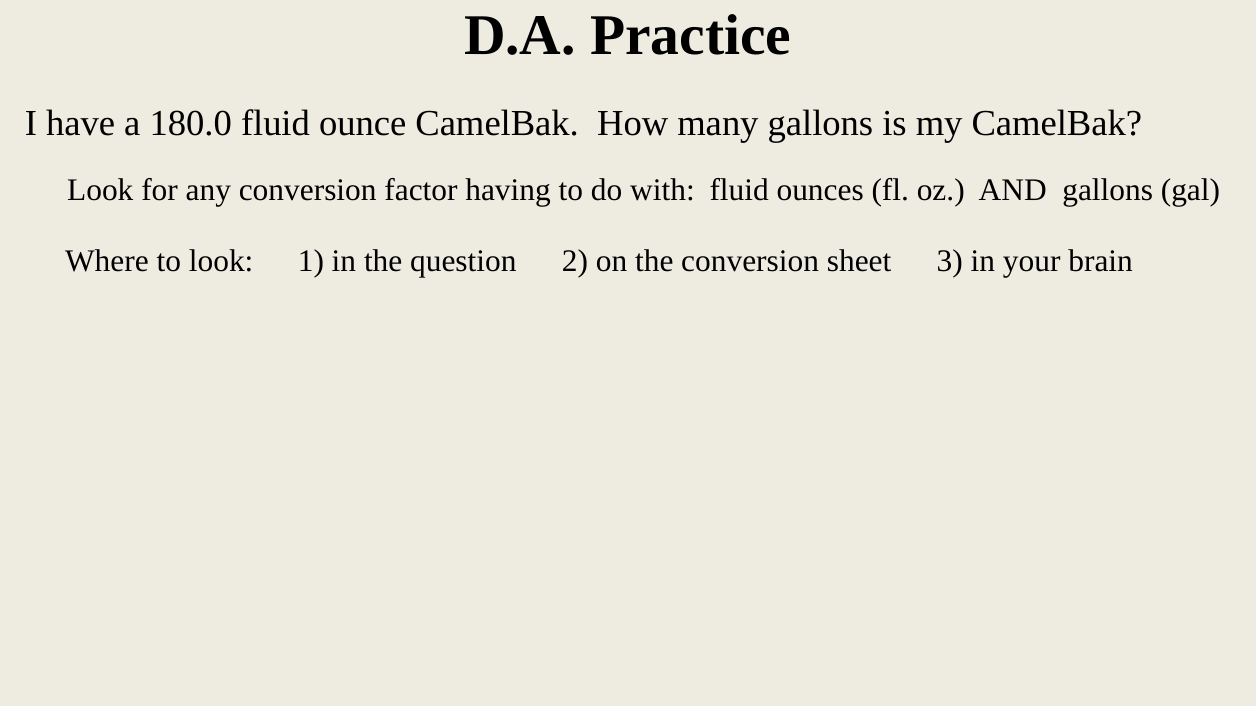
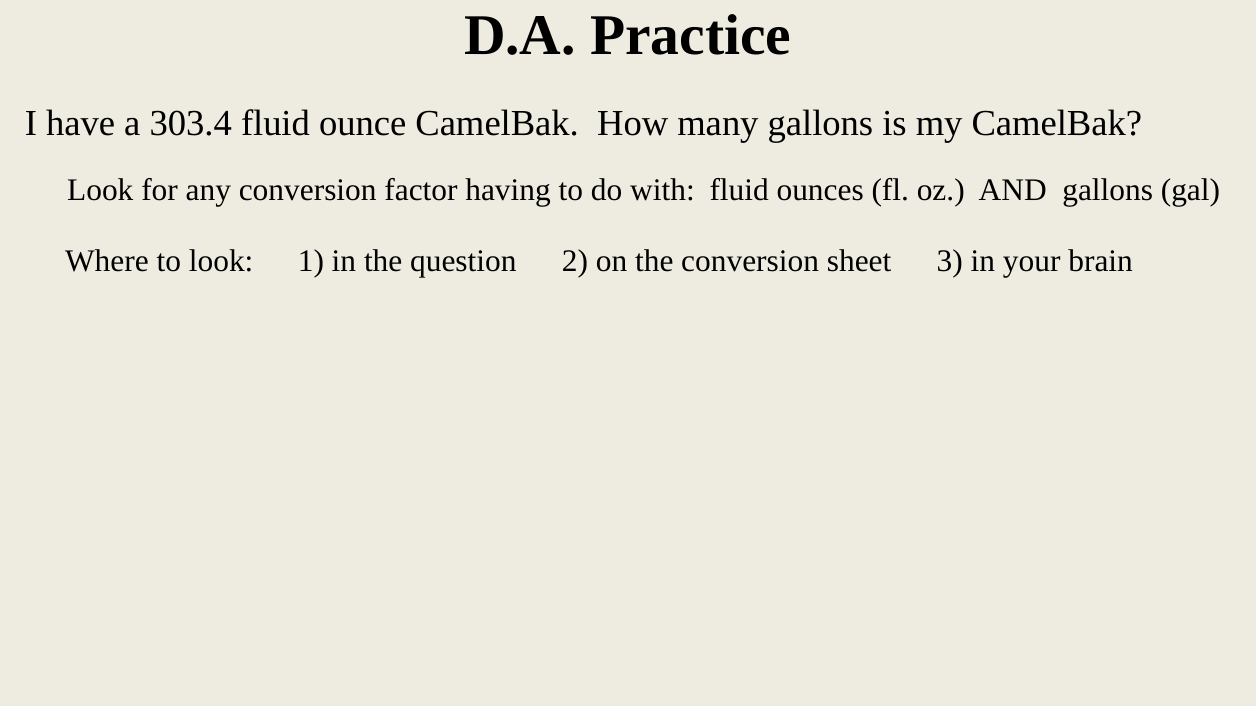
180.0: 180.0 -> 303.4 (191, 123)
